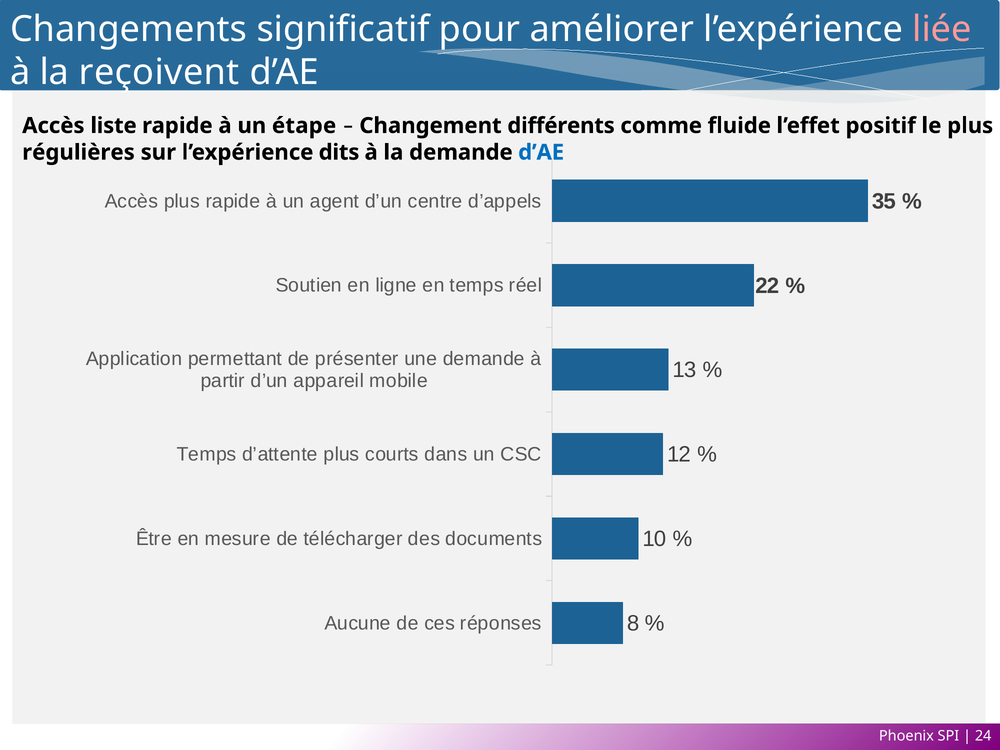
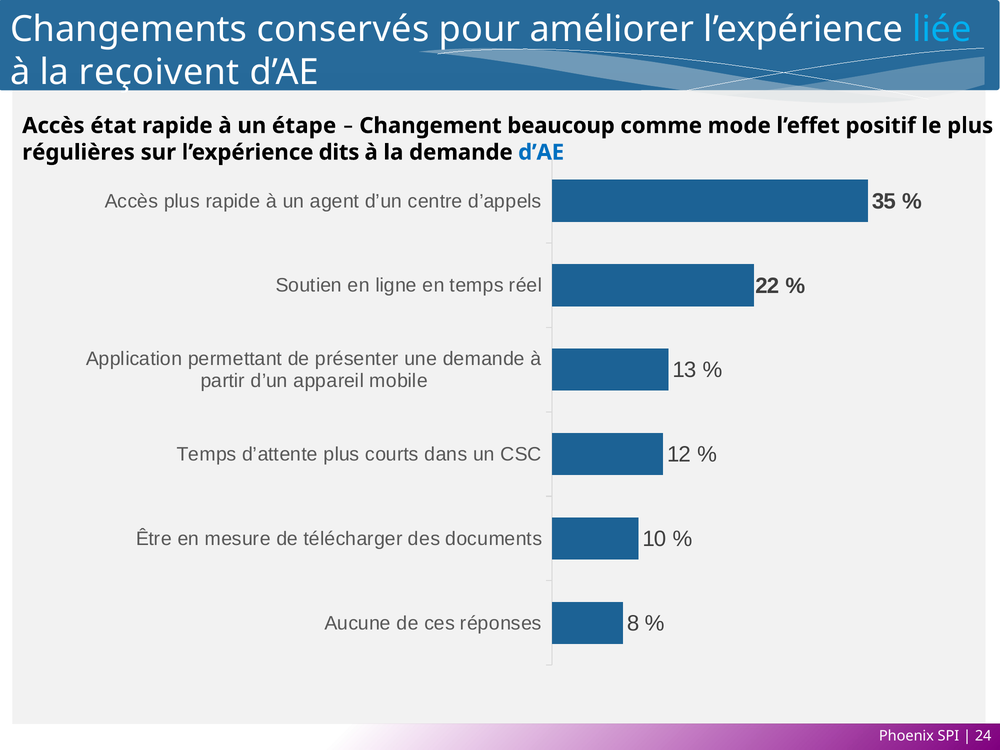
significatif: significatif -> conservés (343, 29)
liée colour: pink -> light blue (942, 29)
liste: liste -> état (113, 126)
différents: différents -> beaucoup (561, 126)
fluide: fluide -> mode (739, 126)
